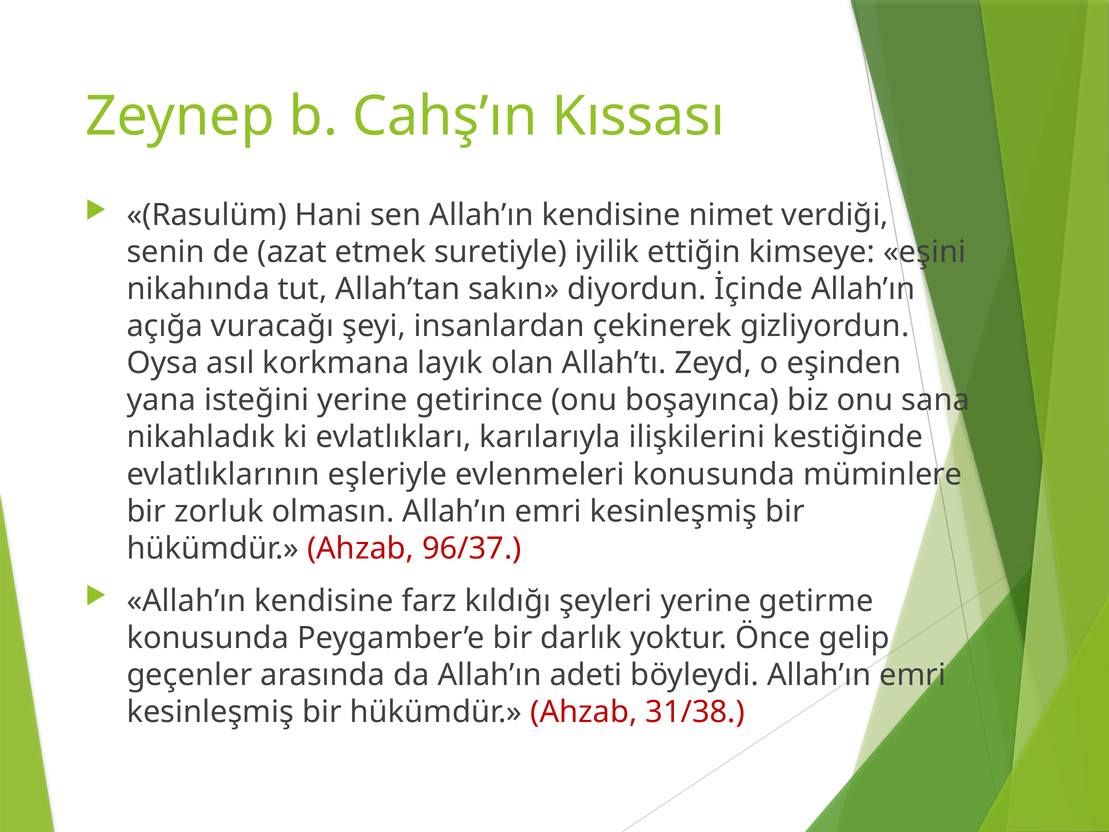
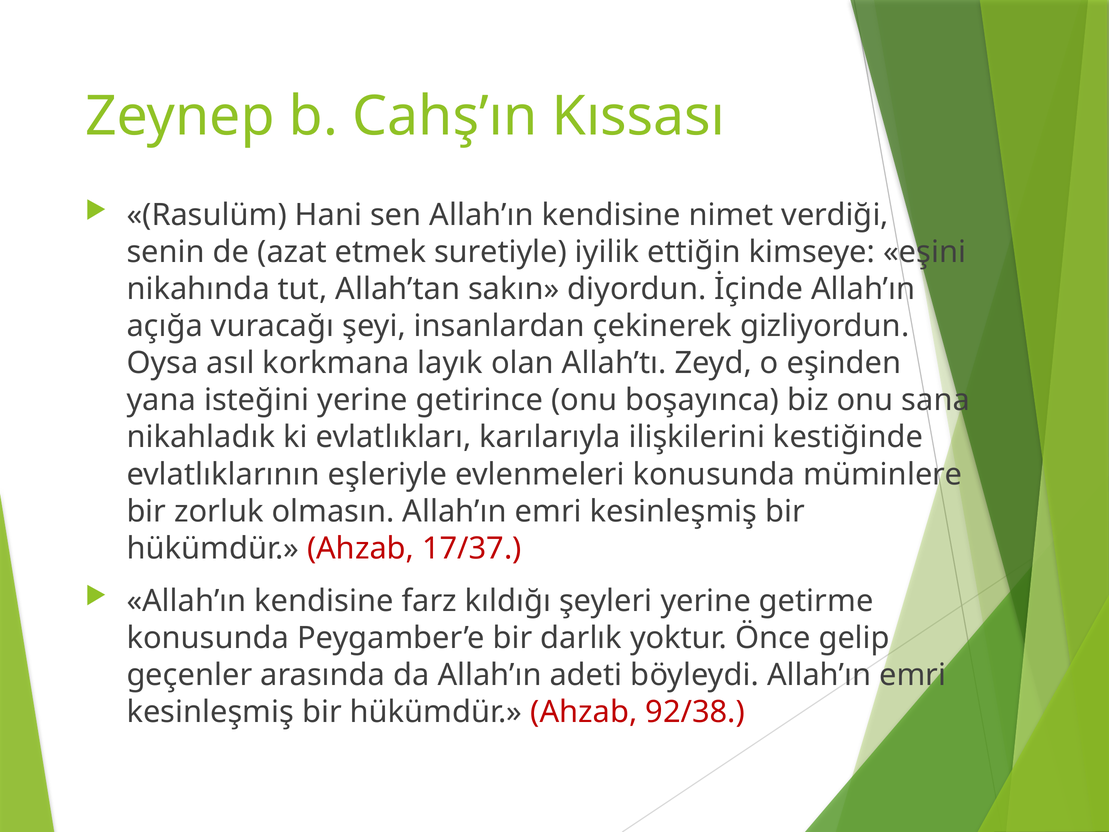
96/37: 96/37 -> 17/37 (472, 548)
31/38: 31/38 -> 92/38 (695, 712)
